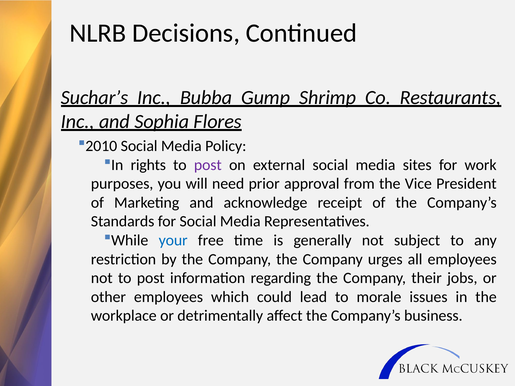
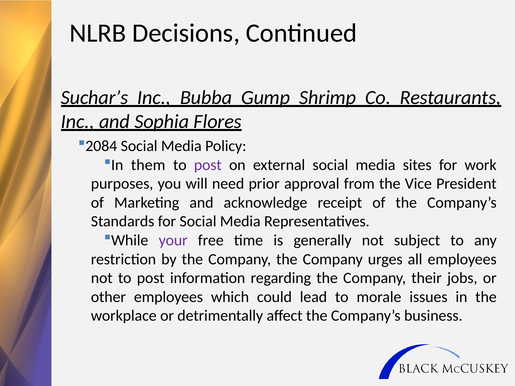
2010: 2010 -> 2084 (101, 146)
rights: rights -> them (148, 165)
your colour: blue -> purple (173, 240)
